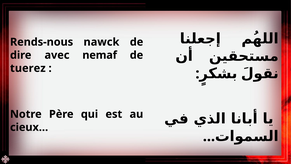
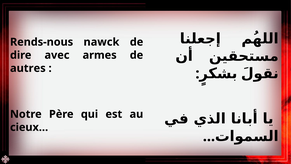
nemaf: nemaf -> armes (100, 55)
tuerez: tuerez -> autres (28, 68)
